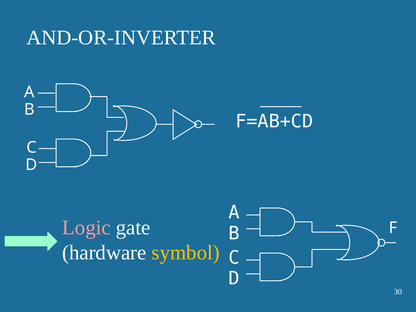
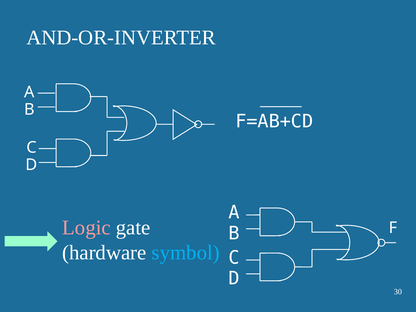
symbol colour: yellow -> light blue (186, 253)
